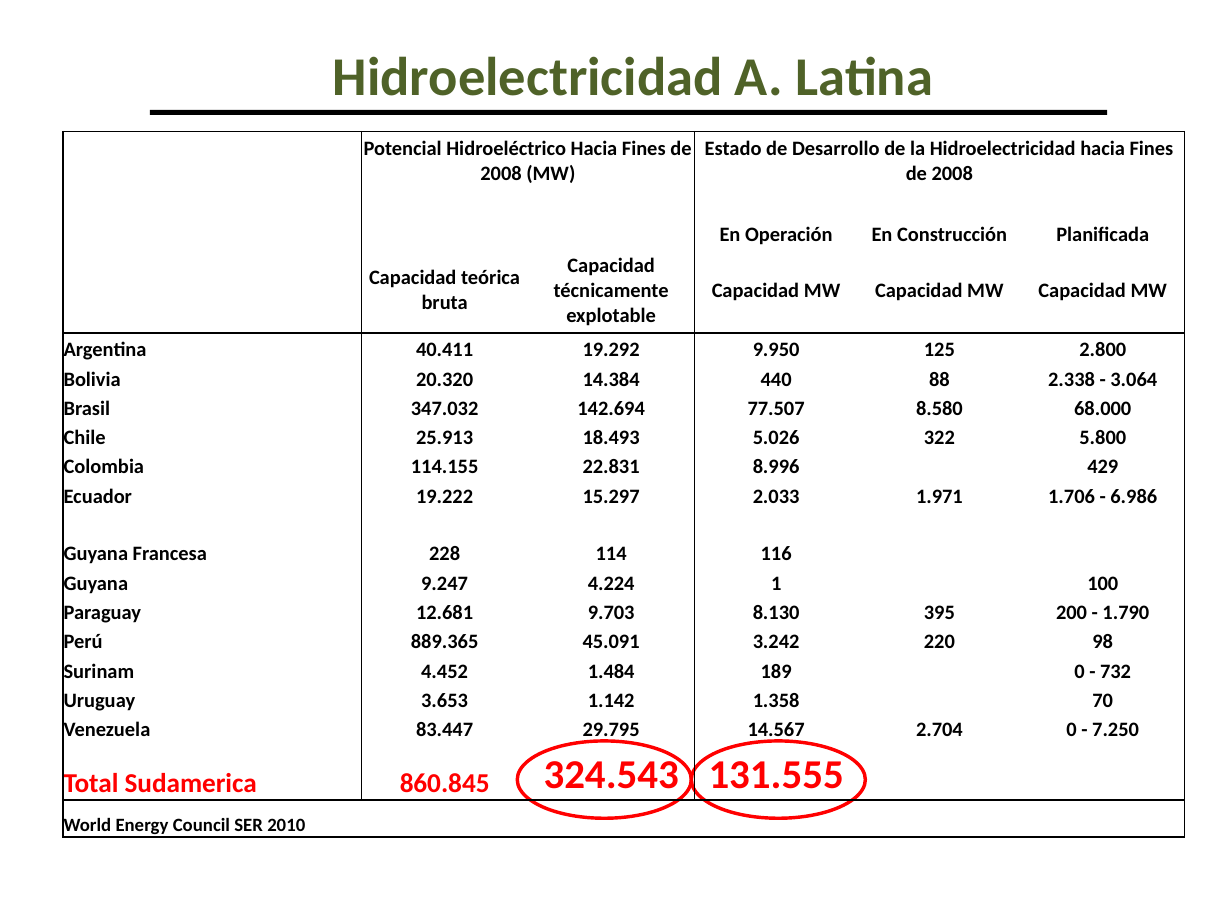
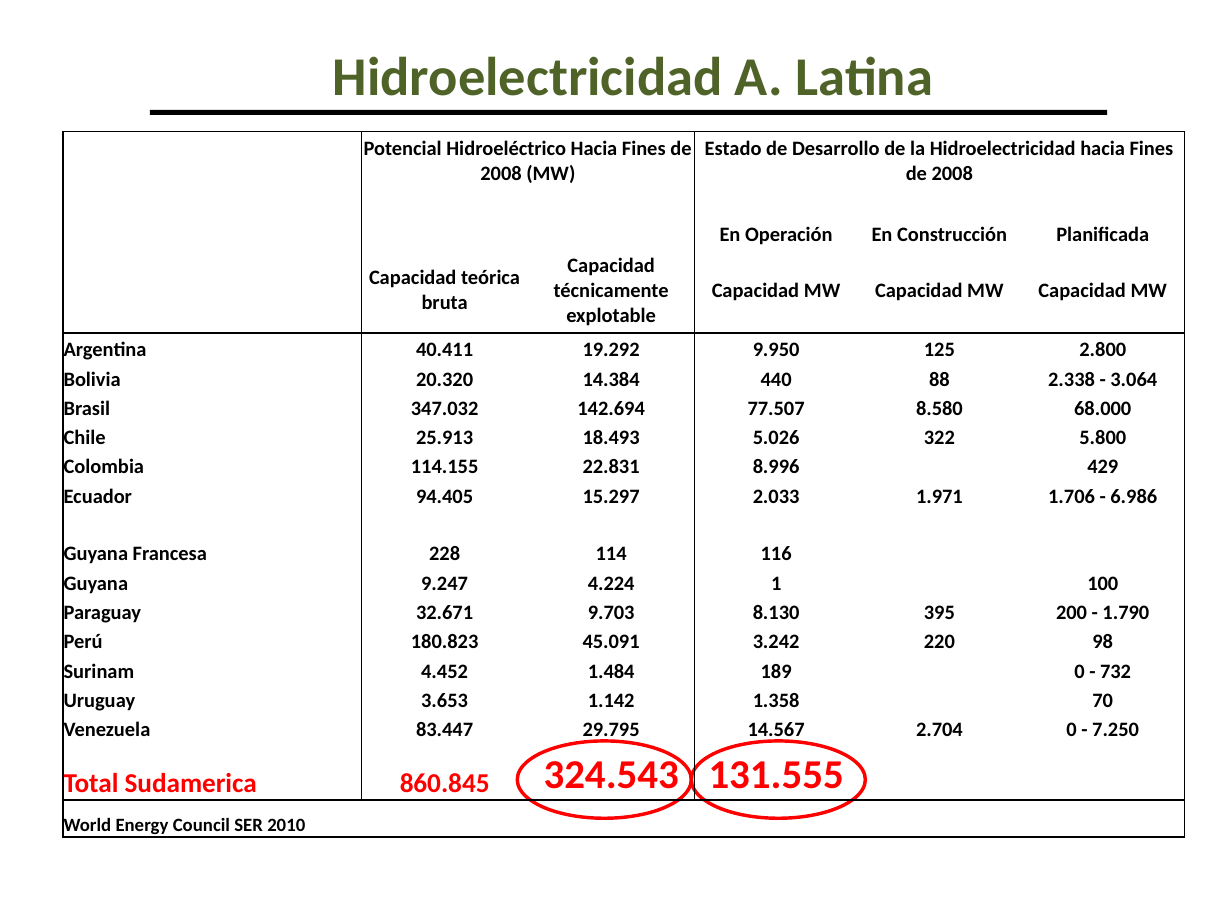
19.222: 19.222 -> 94.405 (445, 496)
12.681: 12.681 -> 32.671 (445, 613)
889.365: 889.365 -> 180.823 (445, 642)
